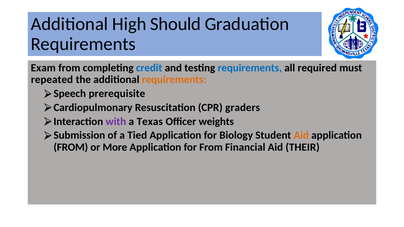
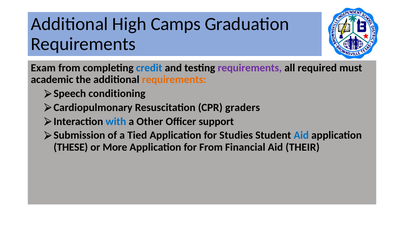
Should: Should -> Camps (176, 24)
requirements colour: blue -> purple (250, 68)
repeated: repeated -> academic (52, 80)
prerequisite: prerequisite -> conditioning (117, 94)
with colour: purple -> blue (116, 122)
Texas: Texas -> Other (150, 122)
weights: weights -> support (216, 122)
Biology: Biology -> Studies (236, 135)
Aid colour: orange -> blue (301, 135)
FROM: FROM -> THESE (71, 147)
